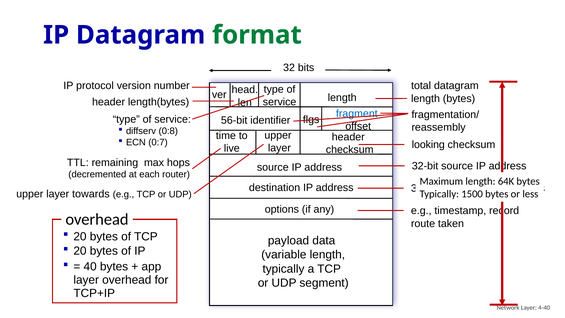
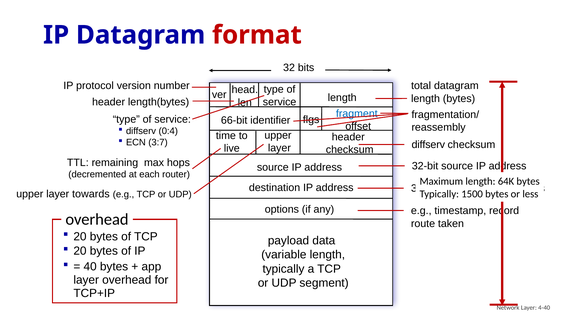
format colour: green -> red (257, 35)
56-bit: 56-bit -> 66-bit (234, 120)
0:8: 0:8 -> 0:4 (168, 131)
0:7: 0:7 -> 3:7 (158, 142)
looking: looking -> diffserv (428, 145)
